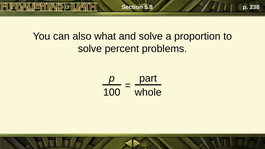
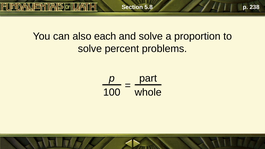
what: what -> each (105, 36)
